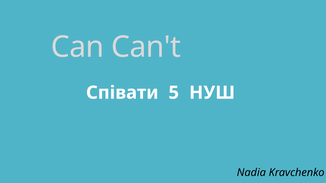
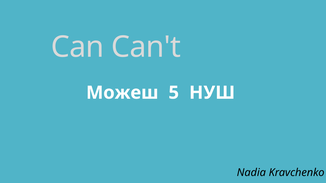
Співати: Співати -> Можеш (122, 93)
